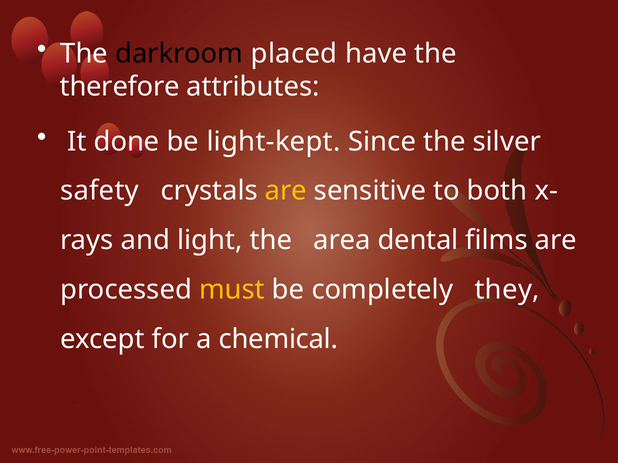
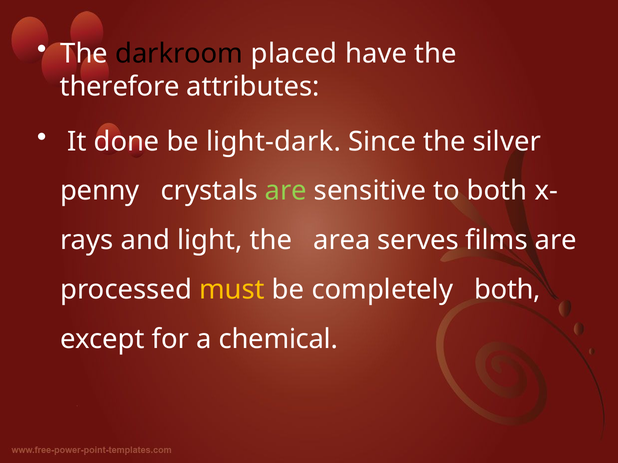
light-kept: light-kept -> light-dark (274, 142)
safety: safety -> penny (100, 191)
are colour: yellow -> light green (286, 191)
dental: dental -> serves (418, 240)
completely they: they -> both (508, 290)
